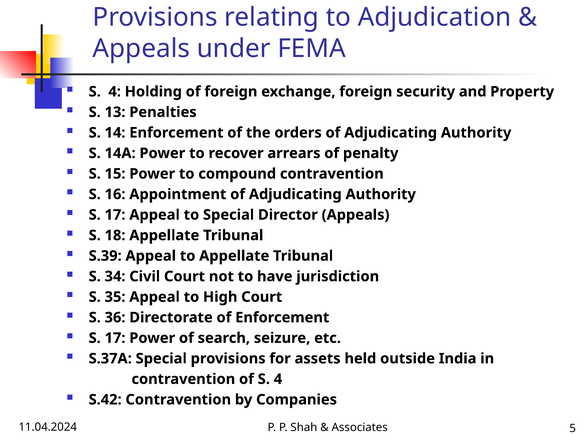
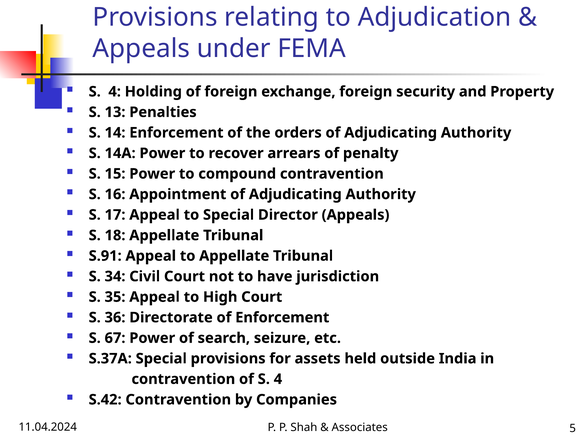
S.39: S.39 -> S.91 (105, 256)
17: 17 -> 67 (115, 338)
